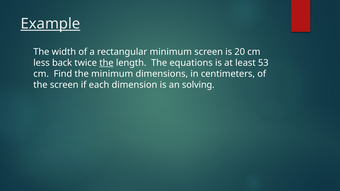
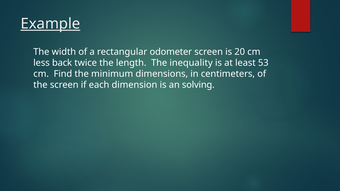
rectangular minimum: minimum -> odometer (171, 52)
the underline: present -> none (106, 63)
equations: equations -> inequality (191, 63)
